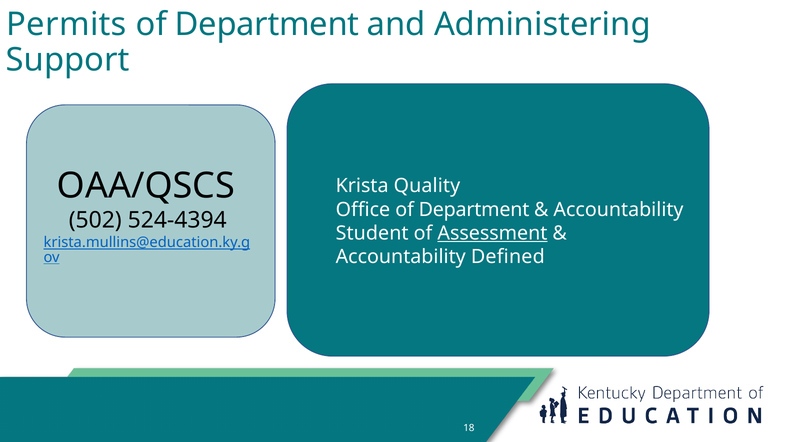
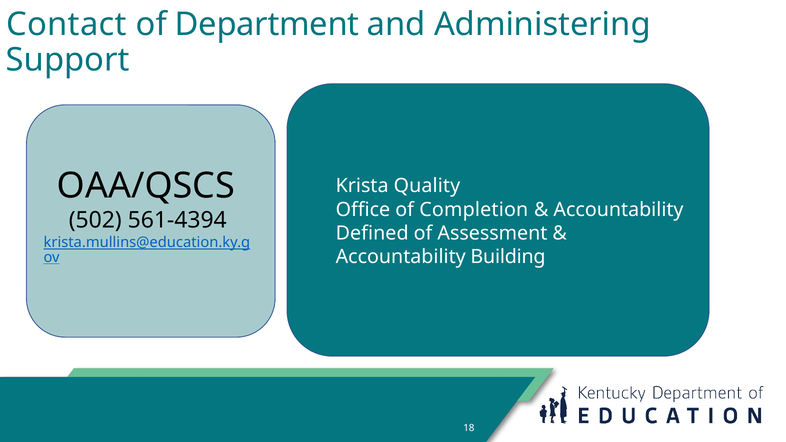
Permits: Permits -> Contact (66, 25)
Office of Department: Department -> Completion (474, 210)
524-4394: 524-4394 -> 561-4394 (177, 220)
Student: Student -> Defined (372, 233)
Assessment underline: present -> none (492, 233)
Defined: Defined -> Building (508, 257)
